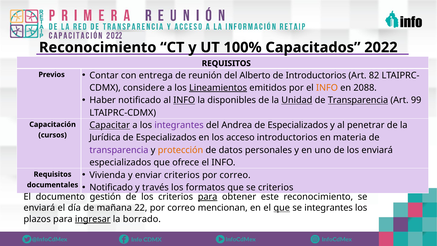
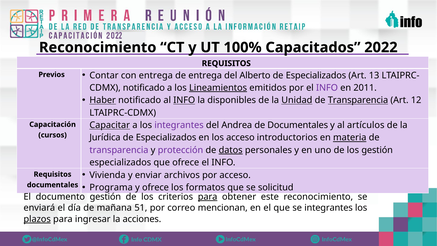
de reunión: reunión -> entrega (205, 75)
Introductorios: Introductorios -> Especializados (316, 75)
82: 82 -> 13 (374, 75)
considere: considere -> notificado (144, 88)
INFO colour: orange -> purple (327, 88)
2088: 2088 -> 2011 (365, 88)
Haber underline: none -> present (103, 100)
99: 99 -> 12 (416, 100)
Especializados: Especializados -> Documentales (298, 125)
penetrar: penetrar -> artículos (366, 125)
materia underline: none -> present (350, 138)
protección colour: orange -> purple (180, 150)
datos underline: none -> present (231, 150)
los enviará: enviará -> gestión (377, 150)
enviar criterios: criterios -> archivos (182, 175)
correo: correo -> acceso (235, 175)
Notificado: Notificado -> Programa (111, 187)
y través: través -> ofrece (156, 187)
se criterios: criterios -> solicitud (276, 187)
22: 22 -> 51 (141, 208)
que underline: present -> none (282, 208)
plazos underline: none -> present (37, 219)
ingresar underline: present -> none (93, 219)
borrado: borrado -> acciones (142, 219)
